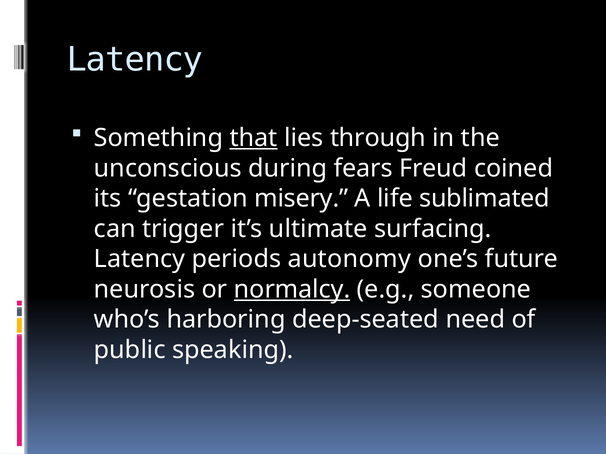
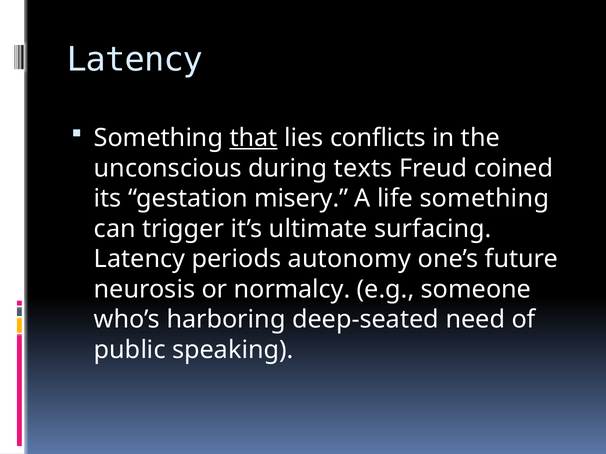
through: through -> conflicts (378, 138)
fears: fears -> texts (363, 169)
life sublimated: sublimated -> something (484, 199)
normalcy underline: present -> none (292, 290)
